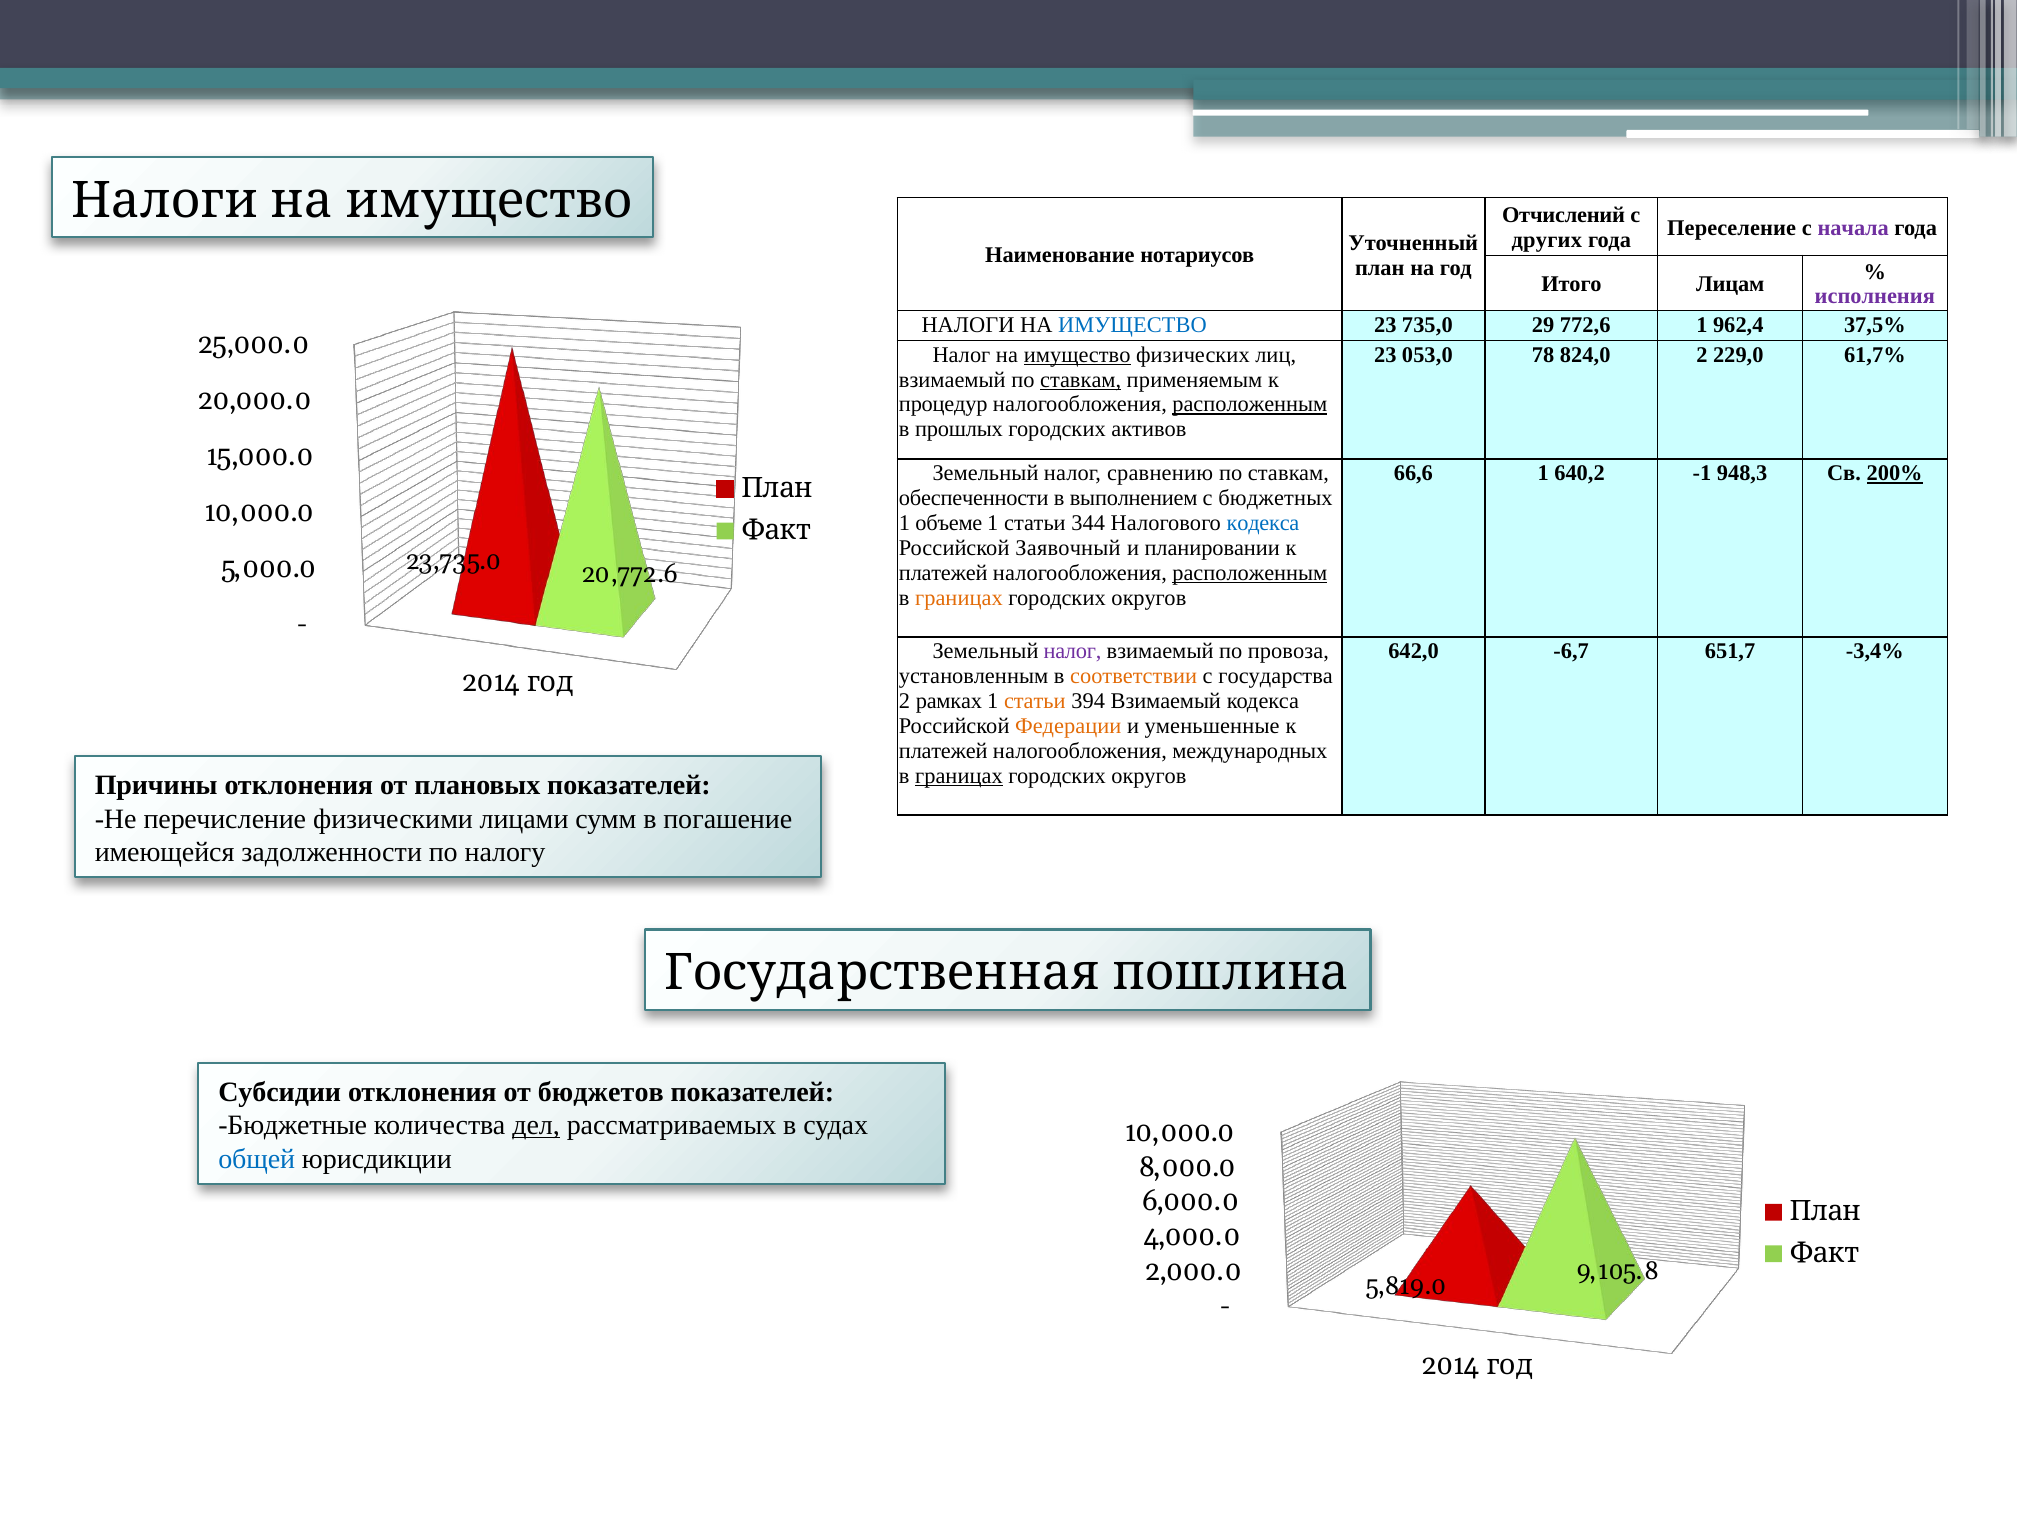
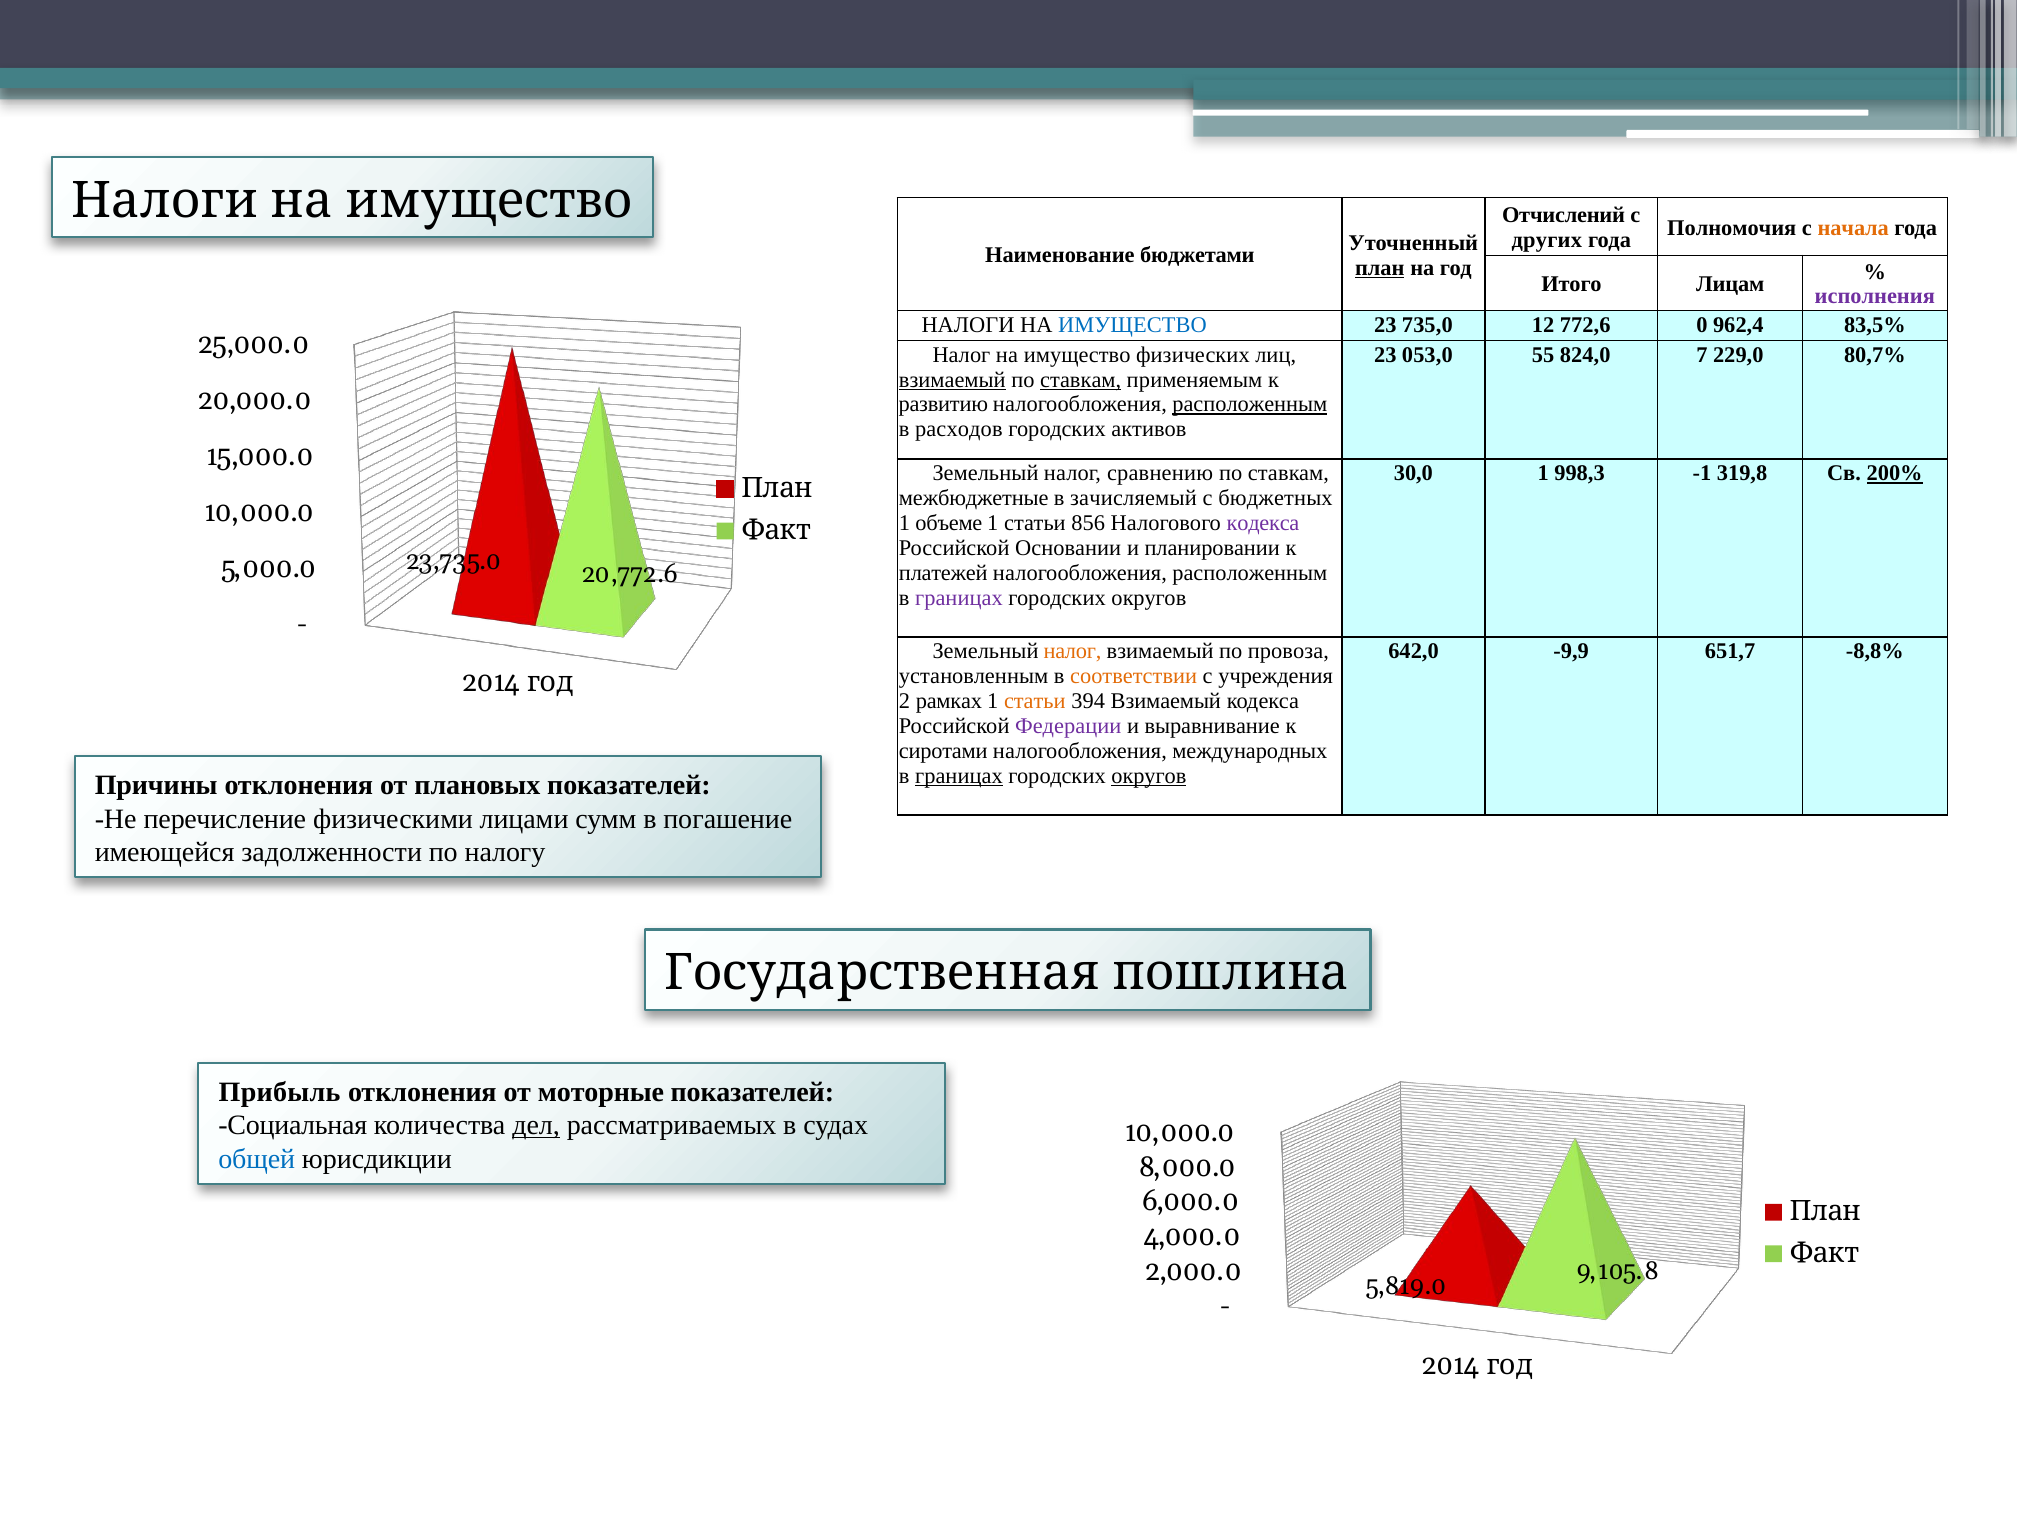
Переселение: Переселение -> Полномочия (1732, 228)
начала colour: purple -> orange (1853, 228)
нотариусов: нотариусов -> бюджетами (1197, 255)
план underline: none -> present (1380, 268)
29: 29 -> 12 (1543, 325)
772,6 1: 1 -> 0 (1702, 325)
37,5%: 37,5% -> 83,5% (1875, 325)
имущество underline: present -> none (1077, 355)
78: 78 -> 55 (1543, 355)
824,0 2: 2 -> 7 (1702, 355)
61,7%: 61,7% -> 80,7% (1875, 355)
взимаемый underline: none -> present (952, 380)
процедур: процедур -> развитию (943, 404)
прошлых: прошлых -> расходов (959, 429)
66,6: 66,6 -> 30,0 (1413, 473)
640,2: 640,2 -> 998,3 (1580, 473)
948,3: 948,3 -> 319,8 (1742, 473)
обеспеченности: обеспеченности -> межбюджетные (974, 498)
выполнением: выполнением -> зачисляемый (1133, 498)
344: 344 -> 856 (1088, 523)
кодекса colour: blue -> purple (1263, 523)
Заявочный: Заявочный -> Основании (1068, 548)
расположенным underline: present -> none (1250, 573)
границах colour: orange -> purple (959, 598)
налог colour: purple -> orange (1073, 651)
-6,7: -6,7 -> -9,9 (1571, 651)
-3,4%: -3,4% -> -8,8% (1875, 651)
государства: государства -> учреждения (1276, 676)
Федерации colour: orange -> purple (1068, 726)
уменьшенные: уменьшенные -> выравнивание (1212, 726)
платежей: платежей -> сиротами (943, 751)
округов underline: none -> present (1149, 776)
Субсидии: Субсидии -> Прибыль (280, 1092)
бюджетов: бюджетов -> моторные (601, 1092)
Бюджетные: Бюджетные -> Социальная (293, 1125)
